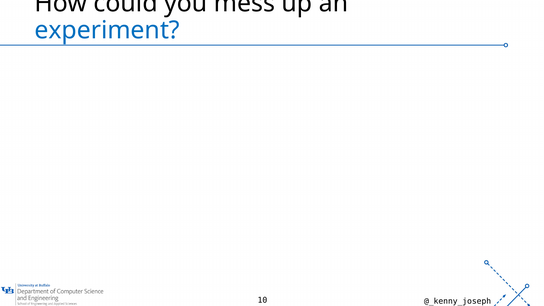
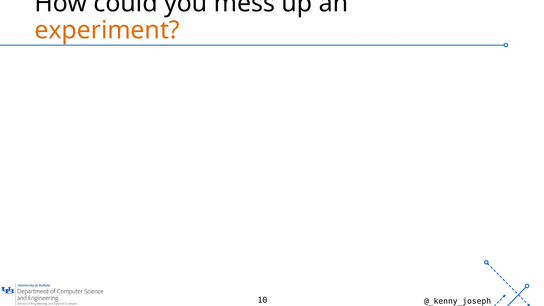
experiment colour: blue -> orange (107, 30)
